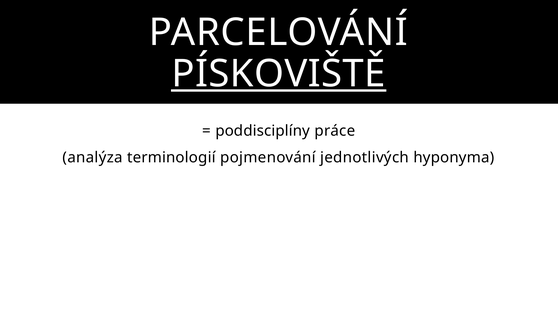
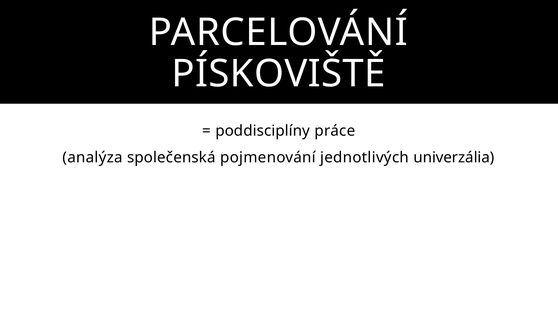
PÍSKOVIŠTĚ underline: present -> none (279, 74)
terminologií: terminologií -> společenská (171, 157)
hyponyma: hyponyma -> univerzália (454, 157)
